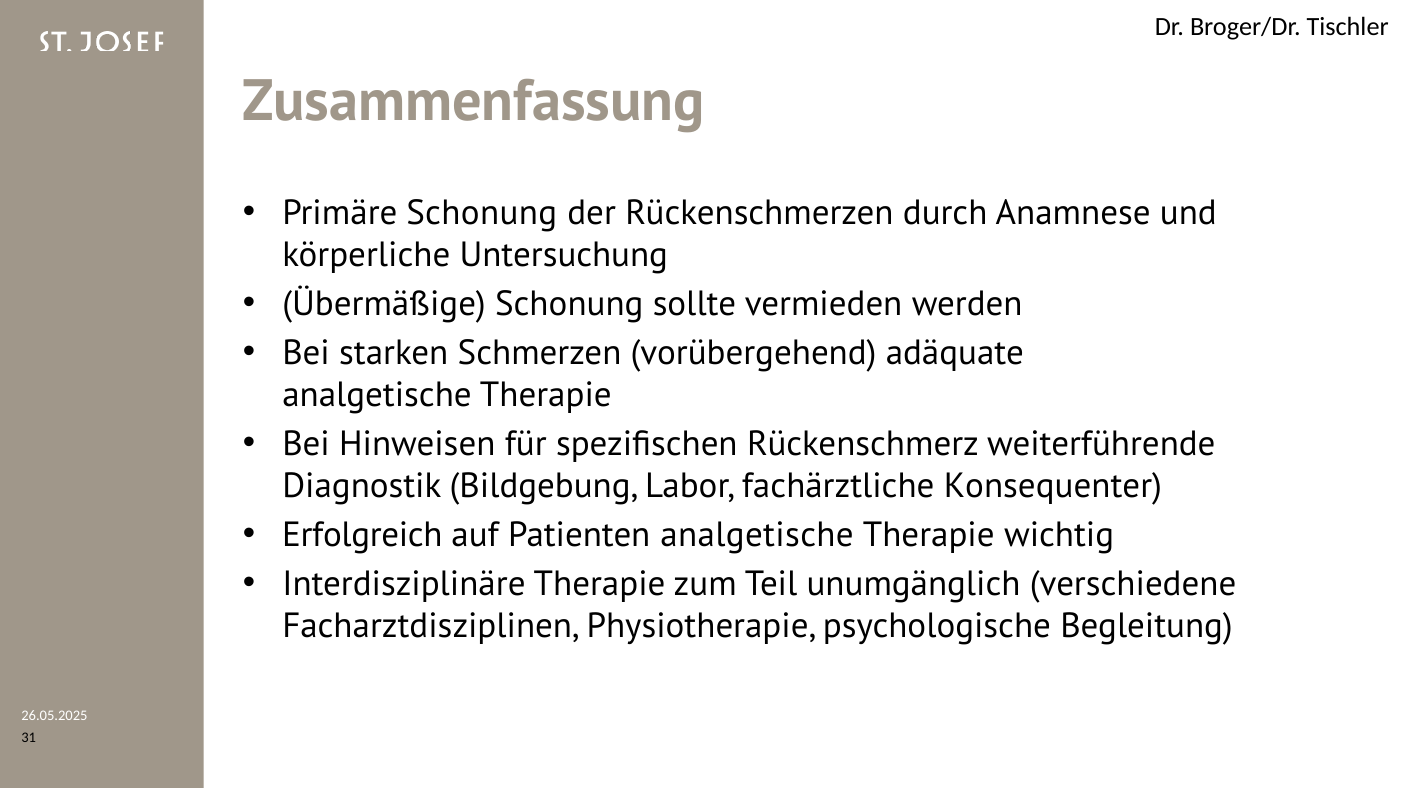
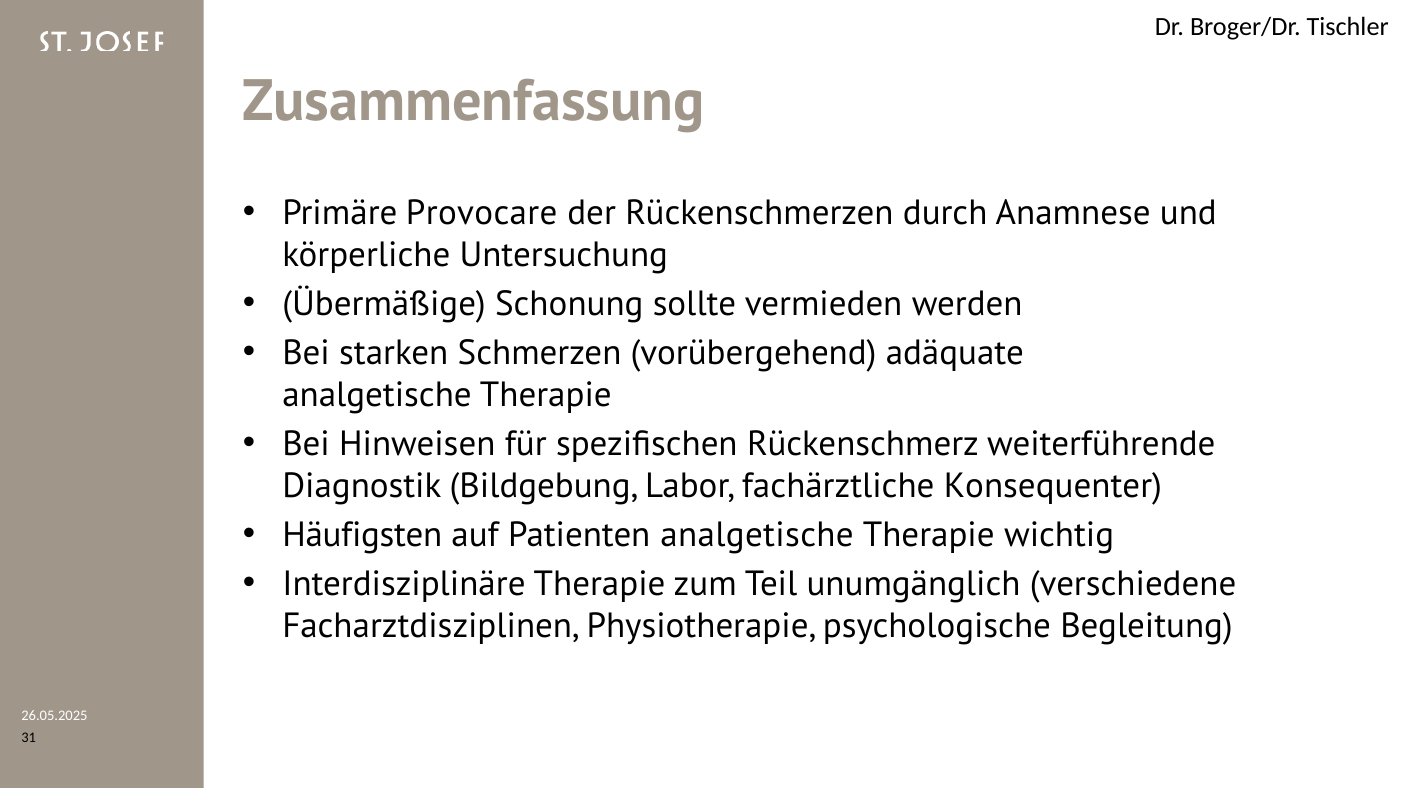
Primäre Schonung: Schonung -> Provocare (482, 213)
Erfolgreich: Erfolgreich -> Häufigsten (362, 535)
